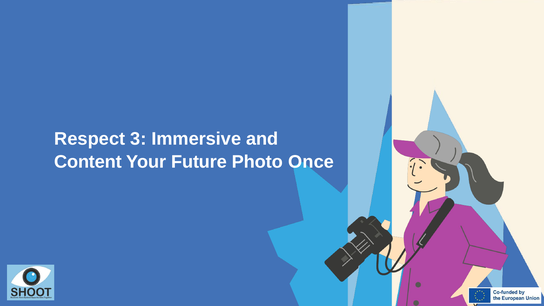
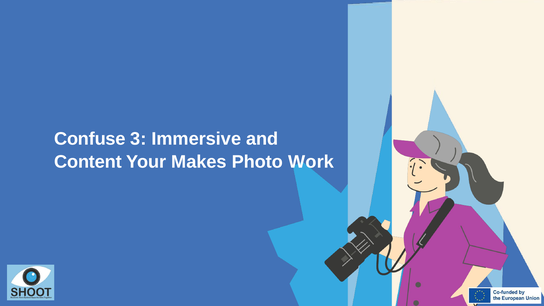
Respect: Respect -> Confuse (90, 139)
Future: Future -> Makes (199, 162)
Once: Once -> Work (311, 162)
